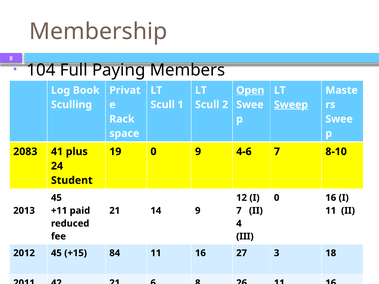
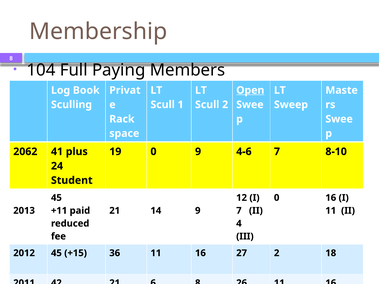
Sweep underline: present -> none (291, 105)
2083: 2083 -> 2062 (25, 152)
84: 84 -> 36 (115, 253)
27 3: 3 -> 2 (277, 253)
